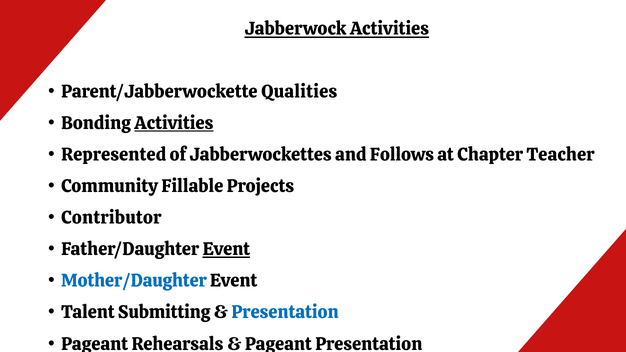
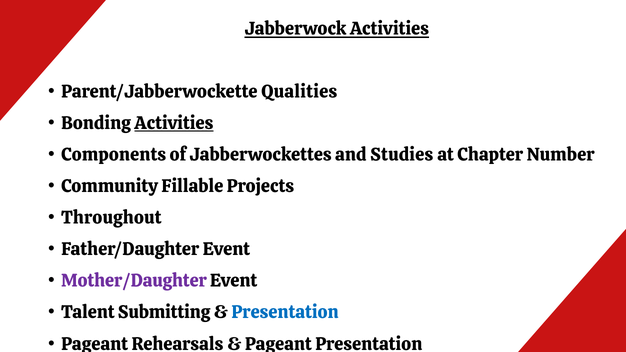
Represented: Represented -> Components (114, 155)
Follows: Follows -> Studies (402, 155)
Teacher: Teacher -> Number (561, 155)
Contributor: Contributor -> Throughout (111, 218)
Event underline: present -> none (226, 249)
Mother/Daughter colour: blue -> purple (134, 281)
